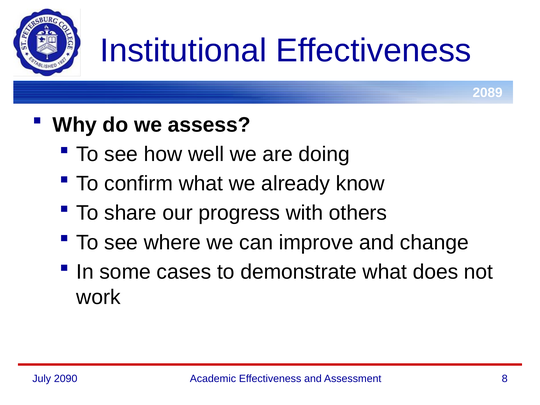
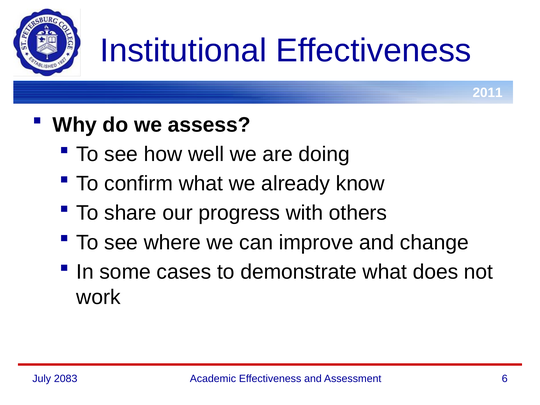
2089: 2089 -> 2011 (488, 93)
2090: 2090 -> 2083 (66, 379)
8: 8 -> 6 (505, 379)
